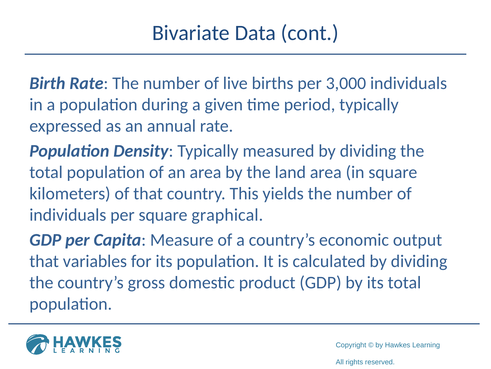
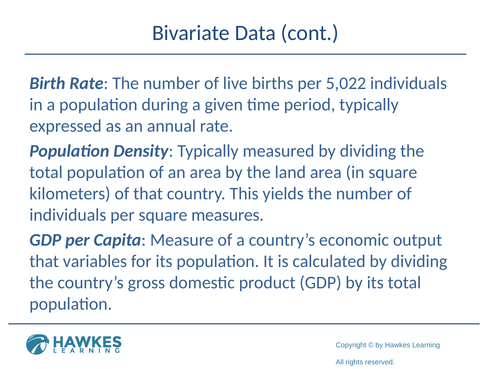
3,000: 3,000 -> 5,022 (346, 83)
graphical: graphical -> measures (227, 214)
